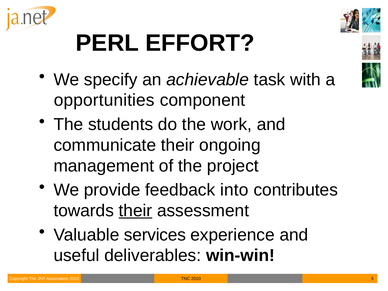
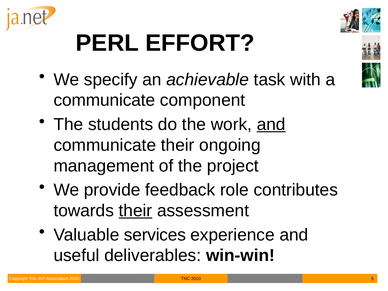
opportunities: opportunities -> communicate (104, 100)
and underline: none -> present (271, 124)
into: into -> role (234, 190)
